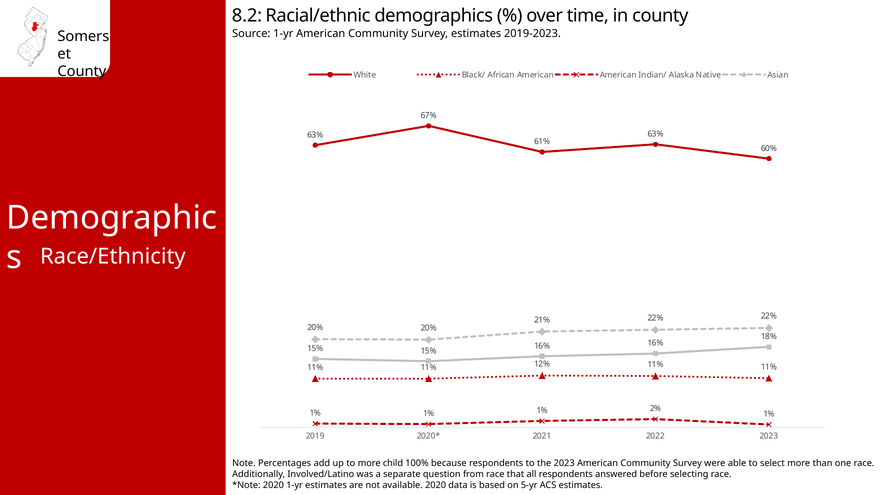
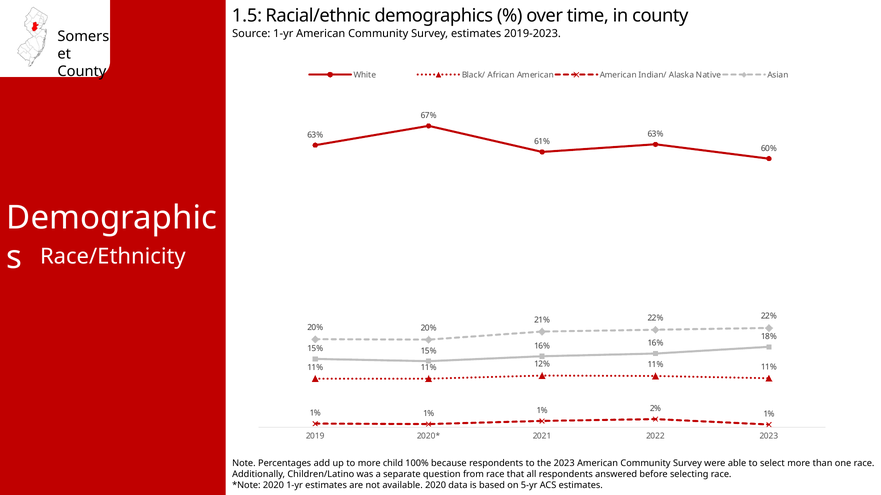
8.2: 8.2 -> 1.5 (247, 16)
Involved/Latino: Involved/Latino -> Children/Latino (321, 475)
